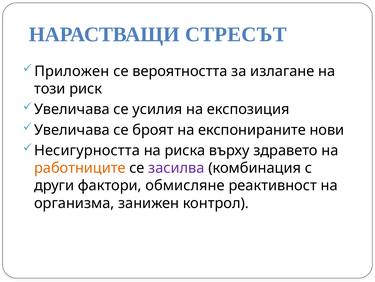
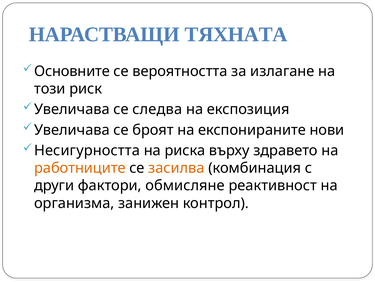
СТРЕСЪТ: СТРЕСЪТ -> ТЯХНАТА (236, 34)
Приложен: Приложен -> Основните (72, 71)
усилия: усилия -> следва (157, 109)
засилва colour: purple -> orange (176, 168)
